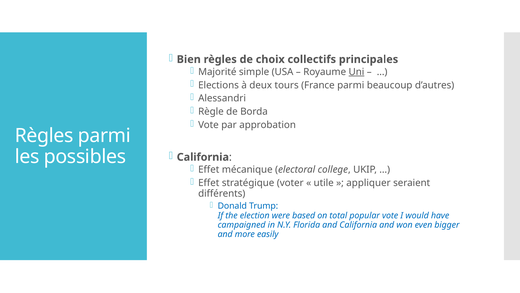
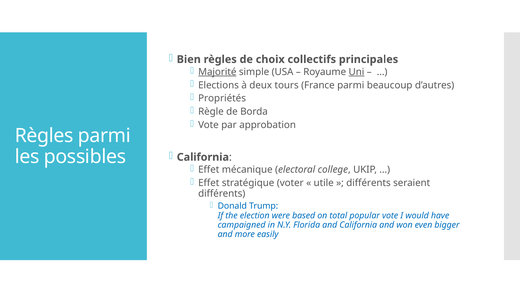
Majorité underline: none -> present (217, 72)
Alessandri: Alessandri -> Propriétés (222, 98)
appliquer: appliquer -> différents (369, 183)
